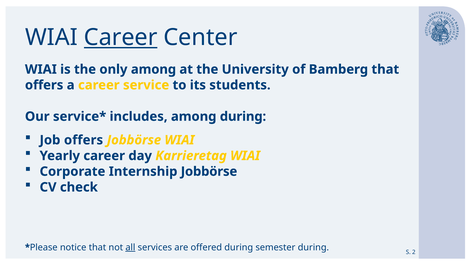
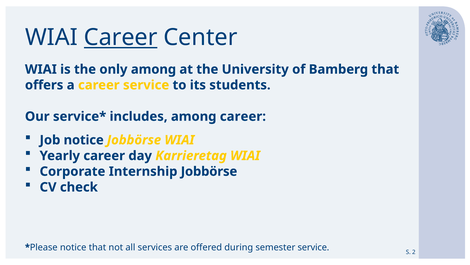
among during: during -> career (243, 116)
Job offers: offers -> notice (84, 140)
all underline: present -> none (130, 247)
semester during: during -> service (313, 247)
